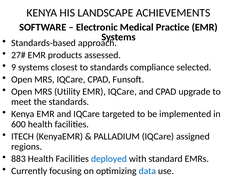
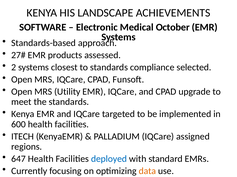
Practice: Practice -> October (173, 27)
9: 9 -> 2 (14, 68)
883: 883 -> 647 (18, 159)
data colour: blue -> orange (147, 172)
